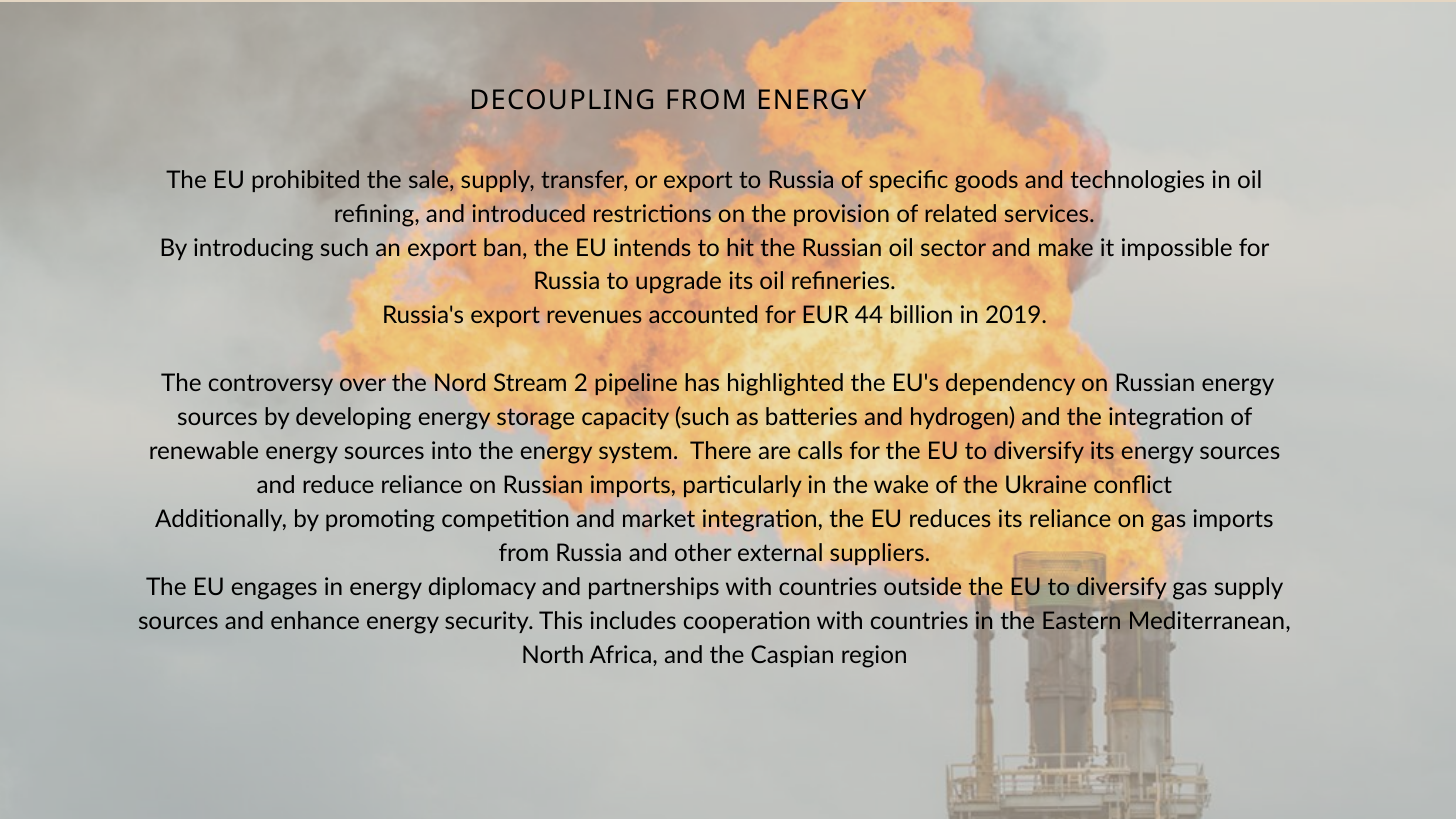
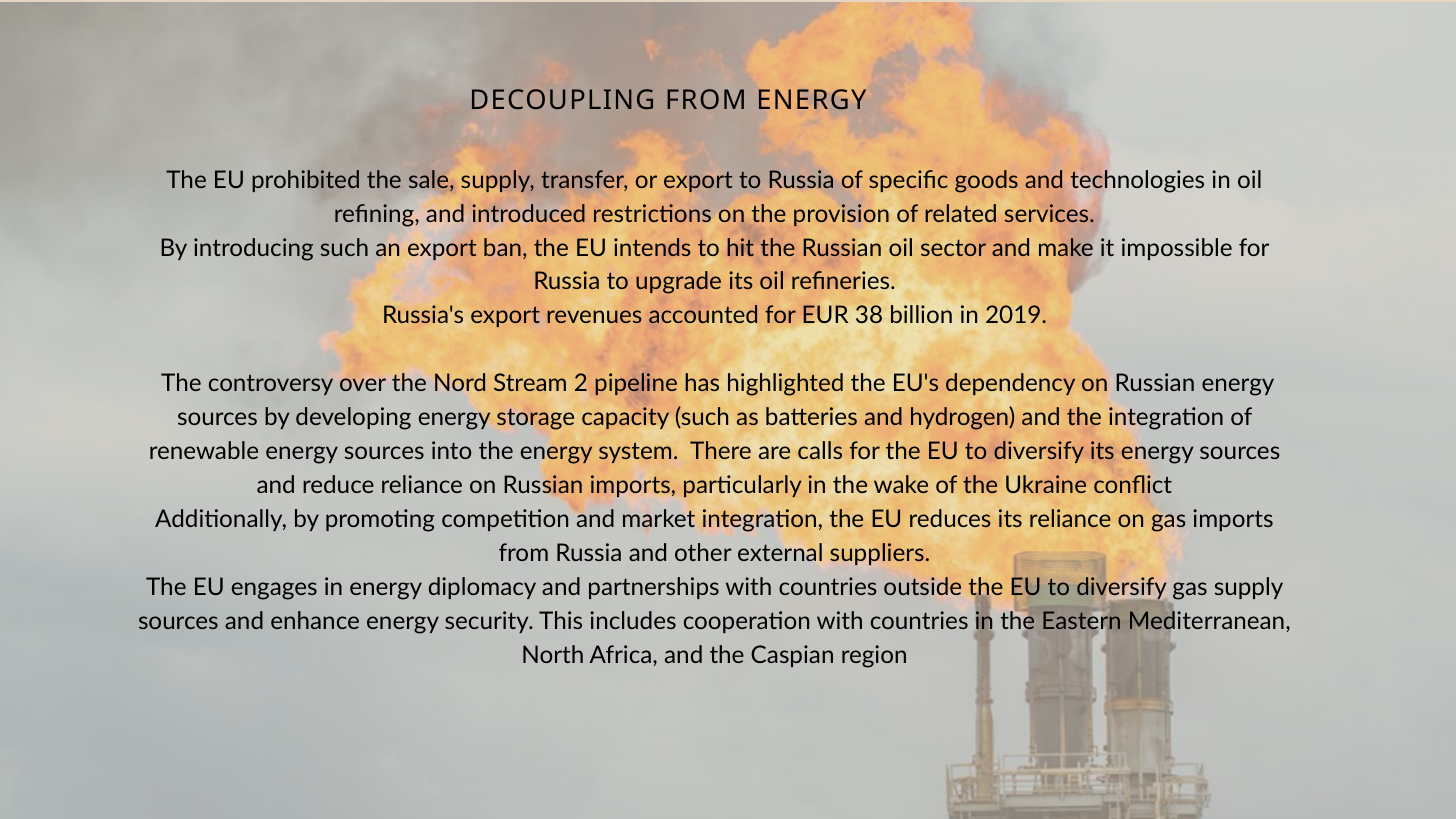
44: 44 -> 38 (869, 316)
